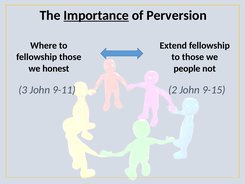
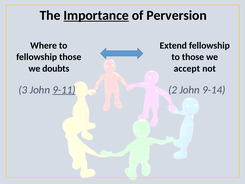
honest: honest -> doubts (56, 68)
people: people -> accept (187, 68)
9-11 underline: none -> present (64, 90)
9-15: 9-15 -> 9-14 (214, 90)
